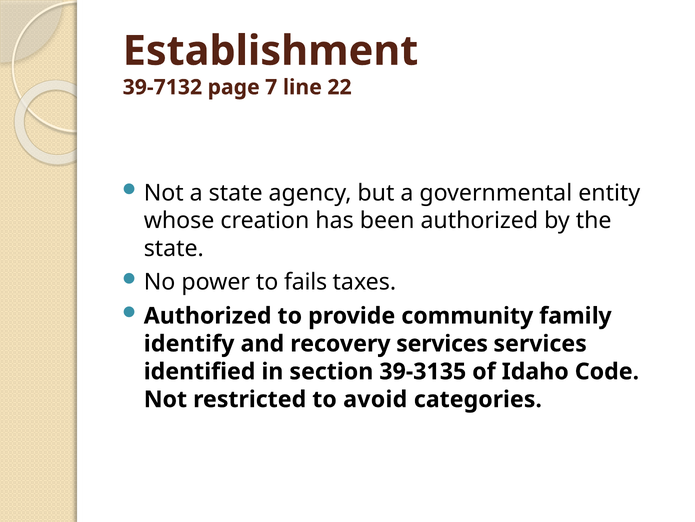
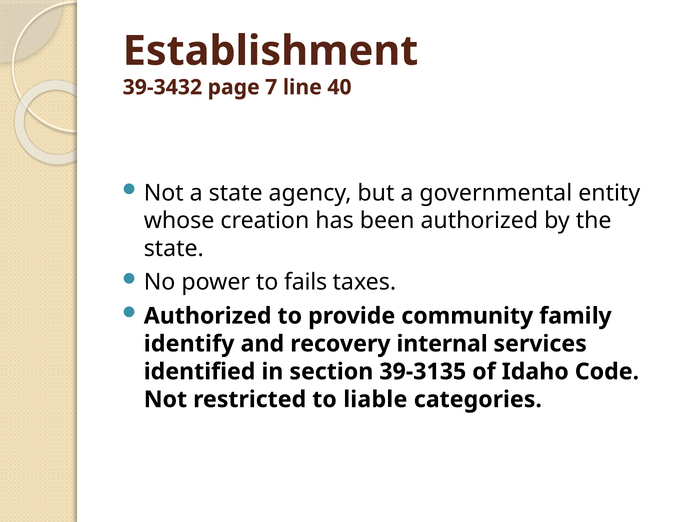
39-7132: 39-7132 -> 39-3432 (162, 87)
22: 22 -> 40 (339, 87)
recovery services: services -> internal (442, 343)
avoid: avoid -> liable (375, 399)
